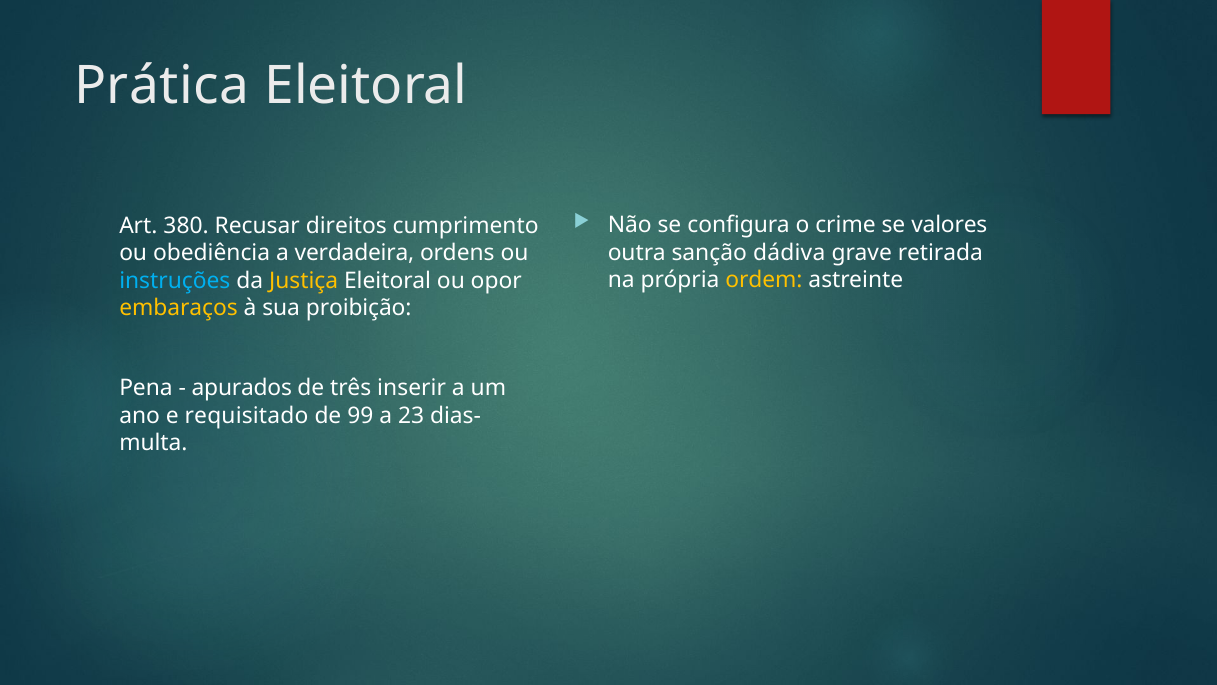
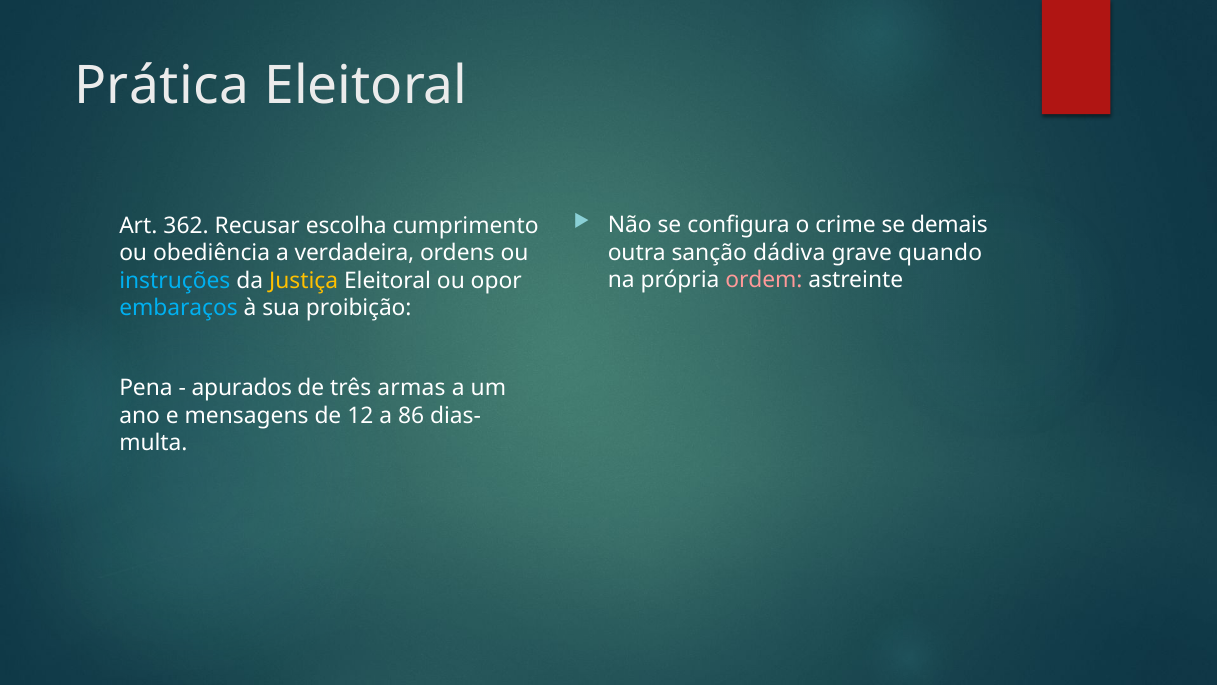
valores: valores -> demais (949, 225)
380: 380 -> 362 (186, 226)
direitos: direitos -> escolha (346, 226)
retirada: retirada -> quando (940, 252)
ordem colour: yellow -> pink (764, 280)
embaraços colour: yellow -> light blue (179, 308)
inserir: inserir -> armas (412, 388)
requisitado: requisitado -> mensagens (247, 415)
99: 99 -> 12 (360, 415)
23: 23 -> 86 (411, 415)
